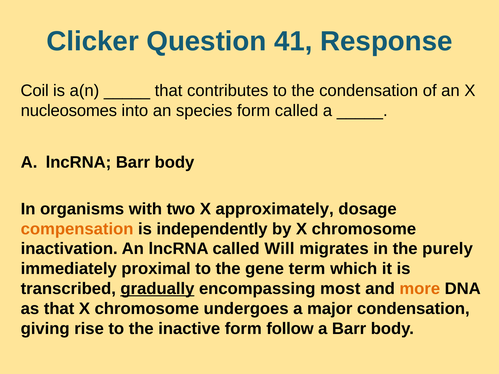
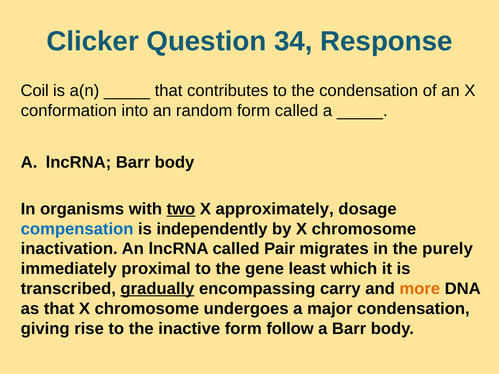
41: 41 -> 34 (293, 41)
nucleosomes: nucleosomes -> conformation (69, 111)
species: species -> random (204, 111)
two underline: none -> present (181, 209)
compensation colour: orange -> blue (77, 229)
Will: Will -> Pair (280, 249)
term: term -> least (307, 269)
most: most -> carry (340, 289)
